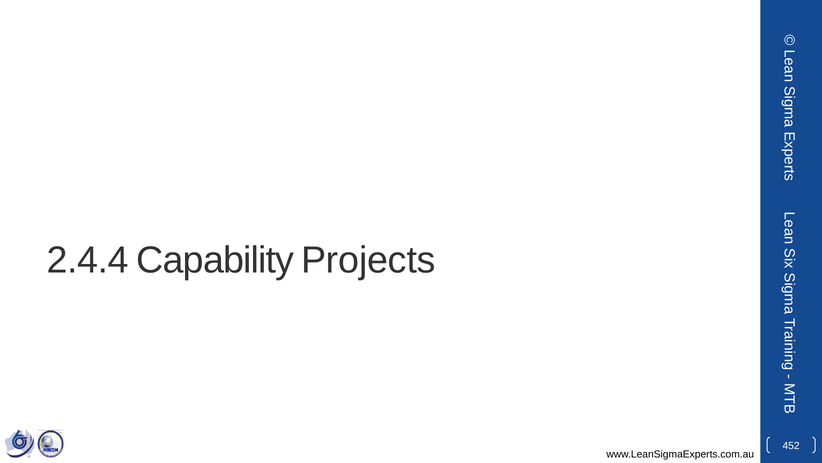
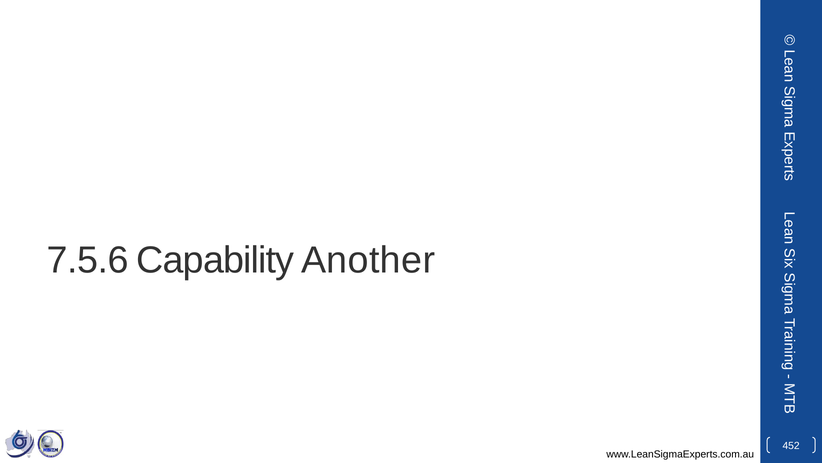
2.4.4: 2.4.4 -> 7.5.6 (88, 260)
Projects: Projects -> Another (368, 260)
